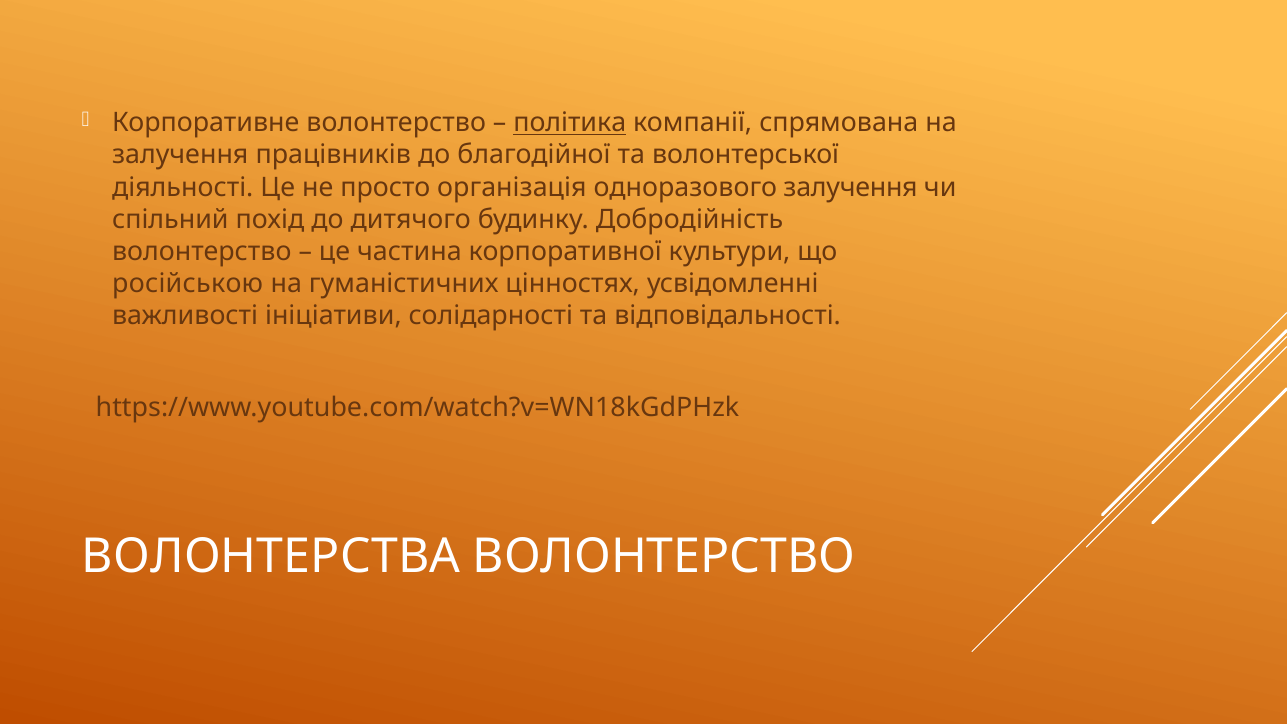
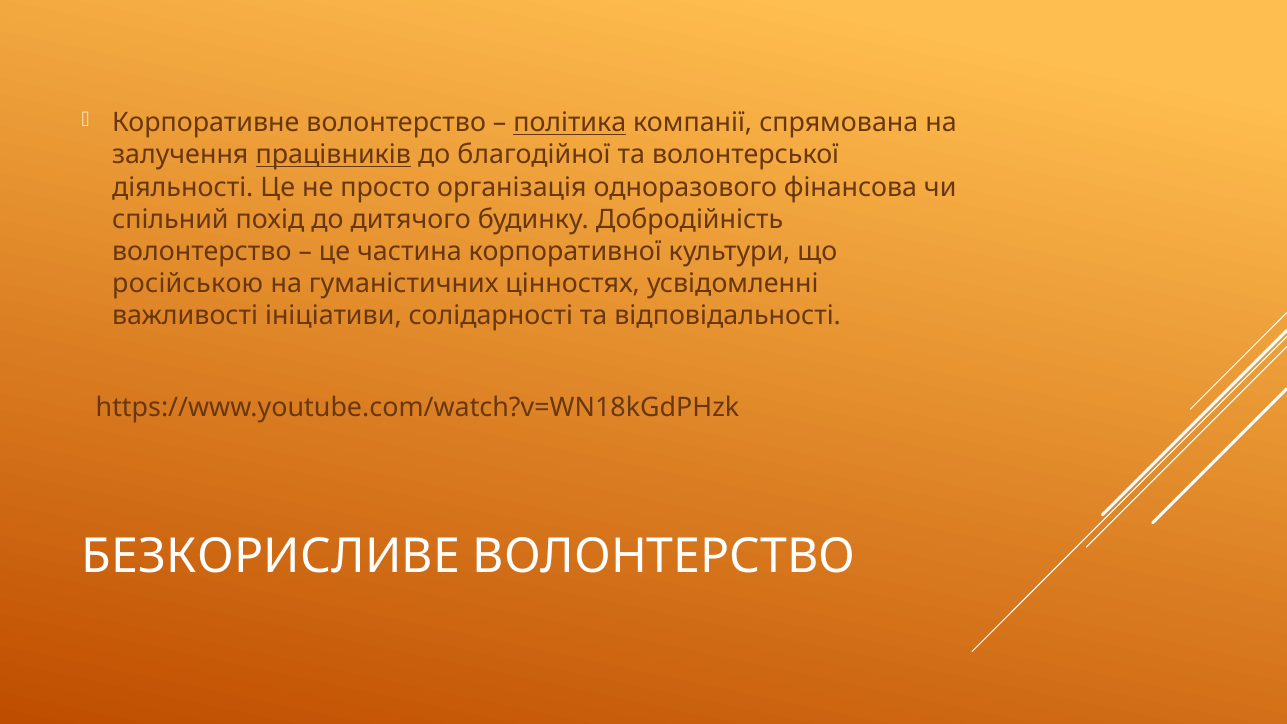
працівників underline: none -> present (333, 155)
одноразового залучення: залучення -> фінансова (850, 187)
ВОЛОНТЕРСТВА: ВОЛОНТЕРСТВА -> БЕЗКОРИСЛИВЕ (271, 557)
